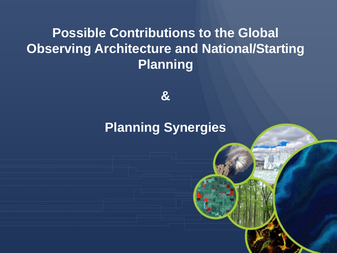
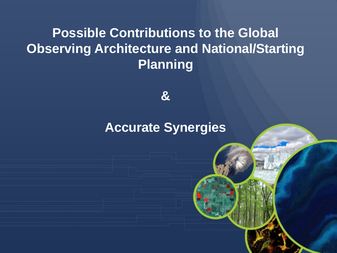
Planning: Planning -> Accurate (133, 127)
